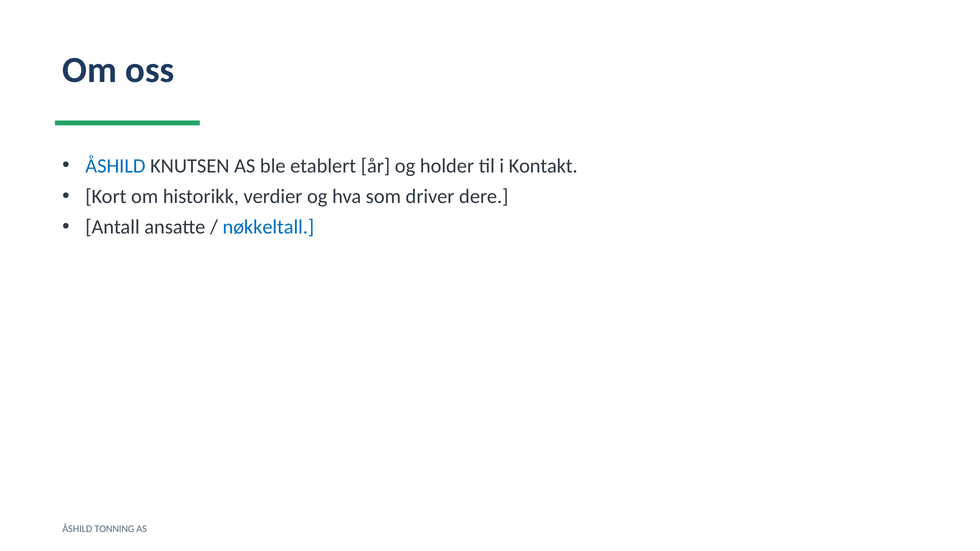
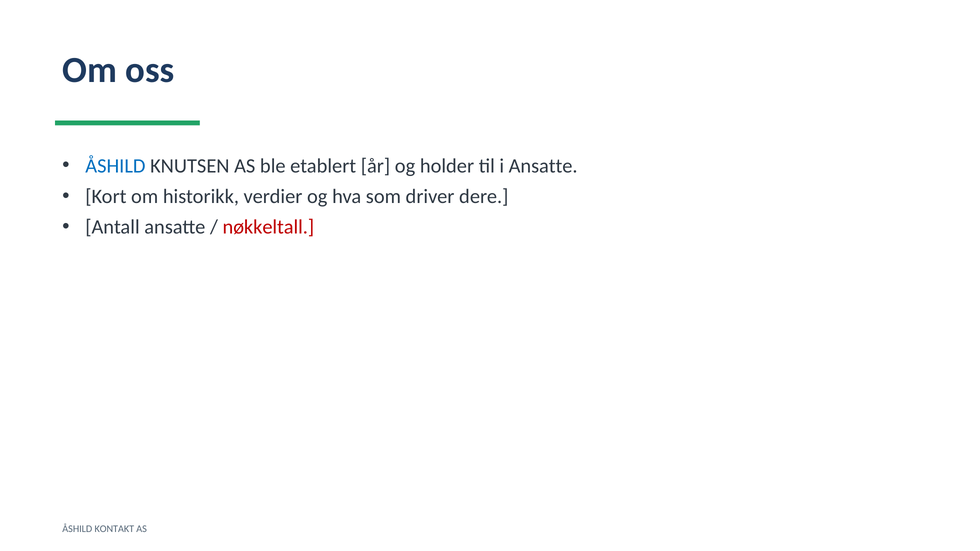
i Kontakt: Kontakt -> Ansatte (543, 166)
nøkkeltall colour: blue -> red (268, 227)
TONNING: TONNING -> KONTAKT (114, 529)
